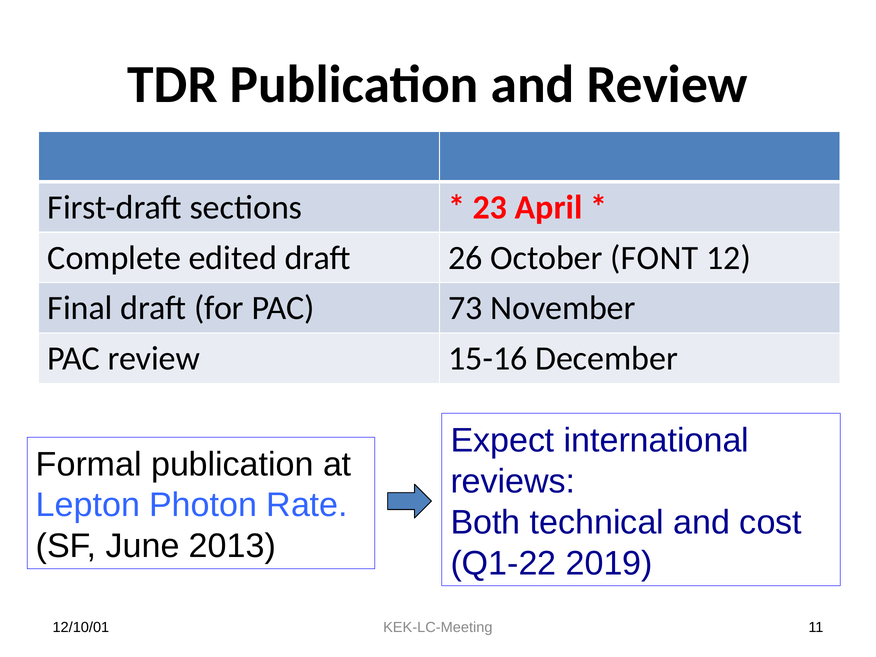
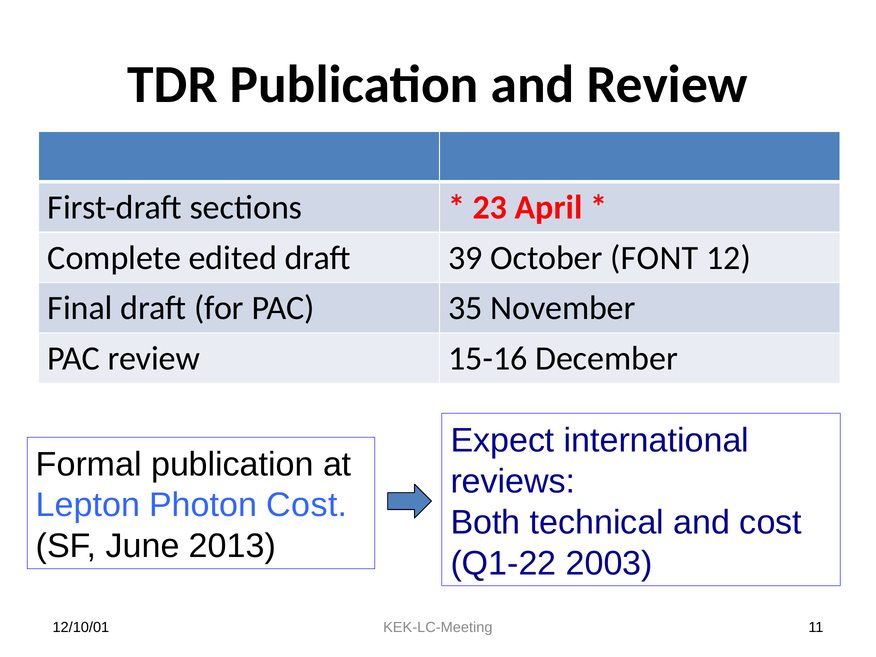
26: 26 -> 39 (465, 258)
73: 73 -> 35 (465, 308)
Photon Rate: Rate -> Cost (307, 505)
2019: 2019 -> 2003 (609, 563)
